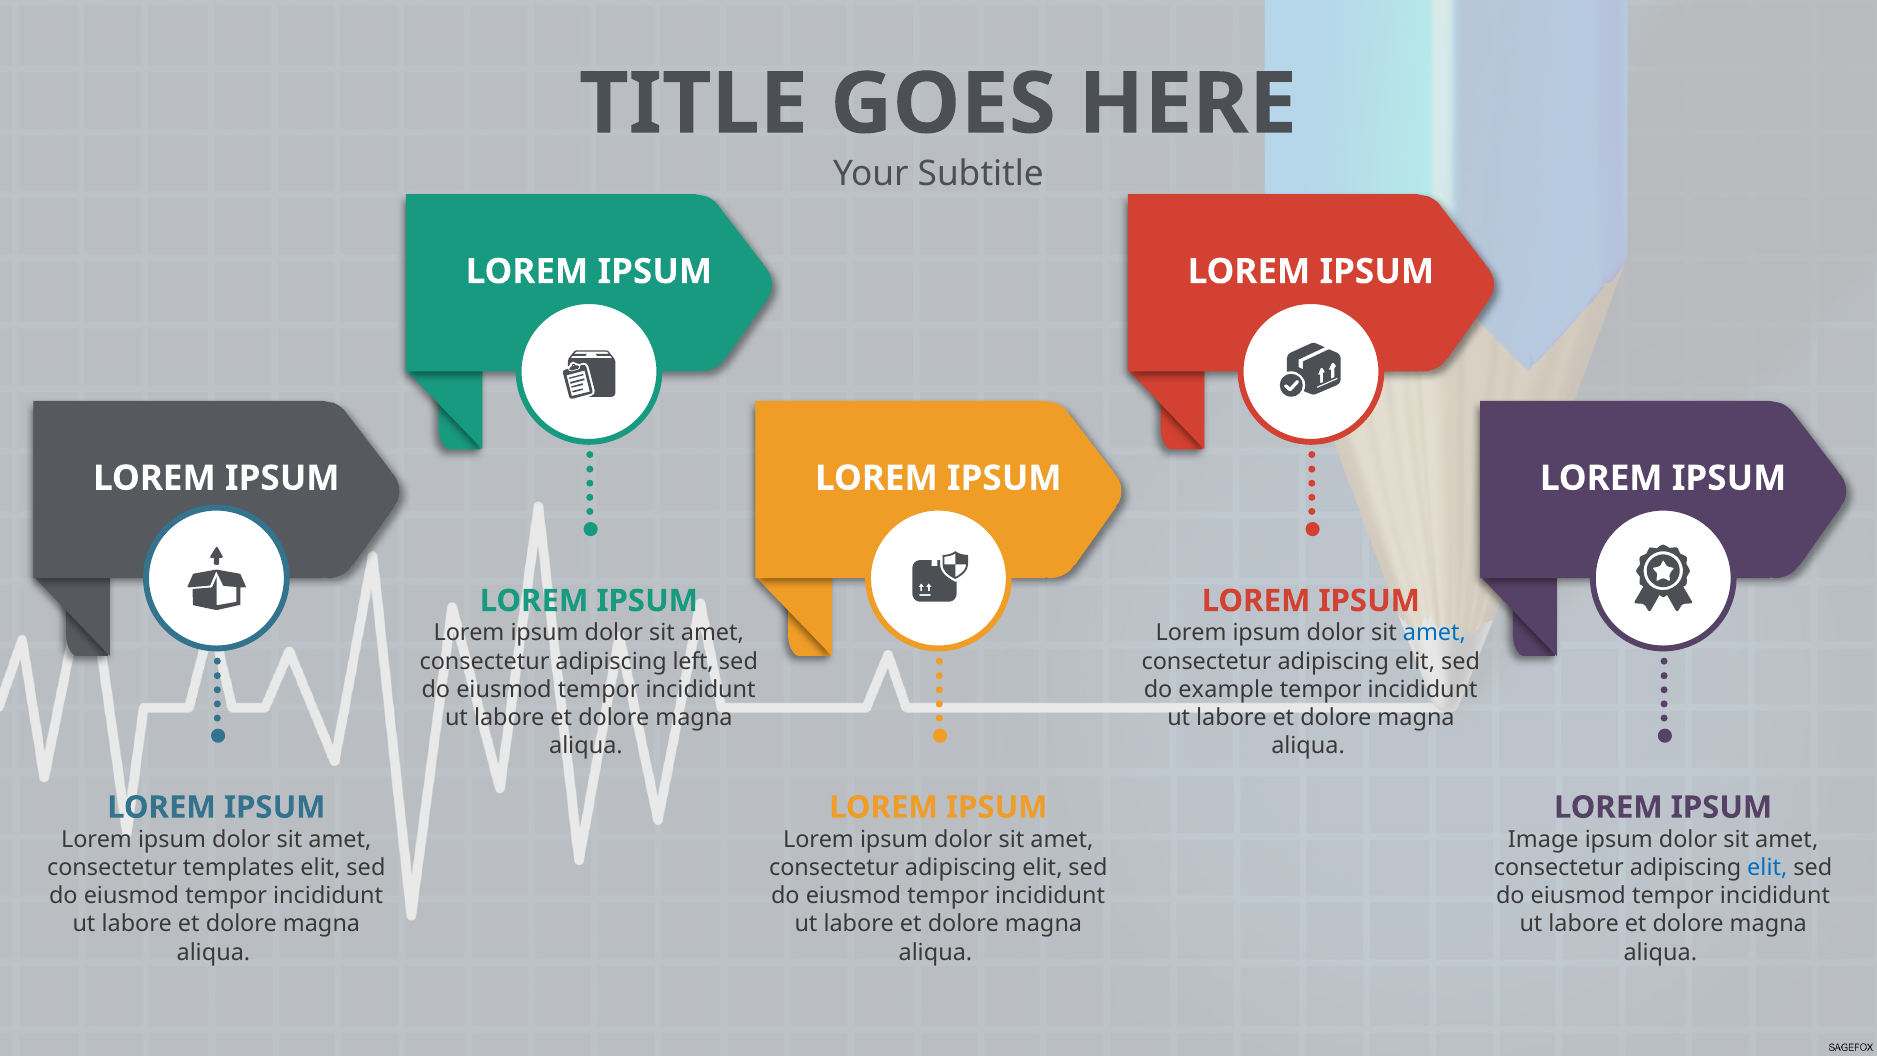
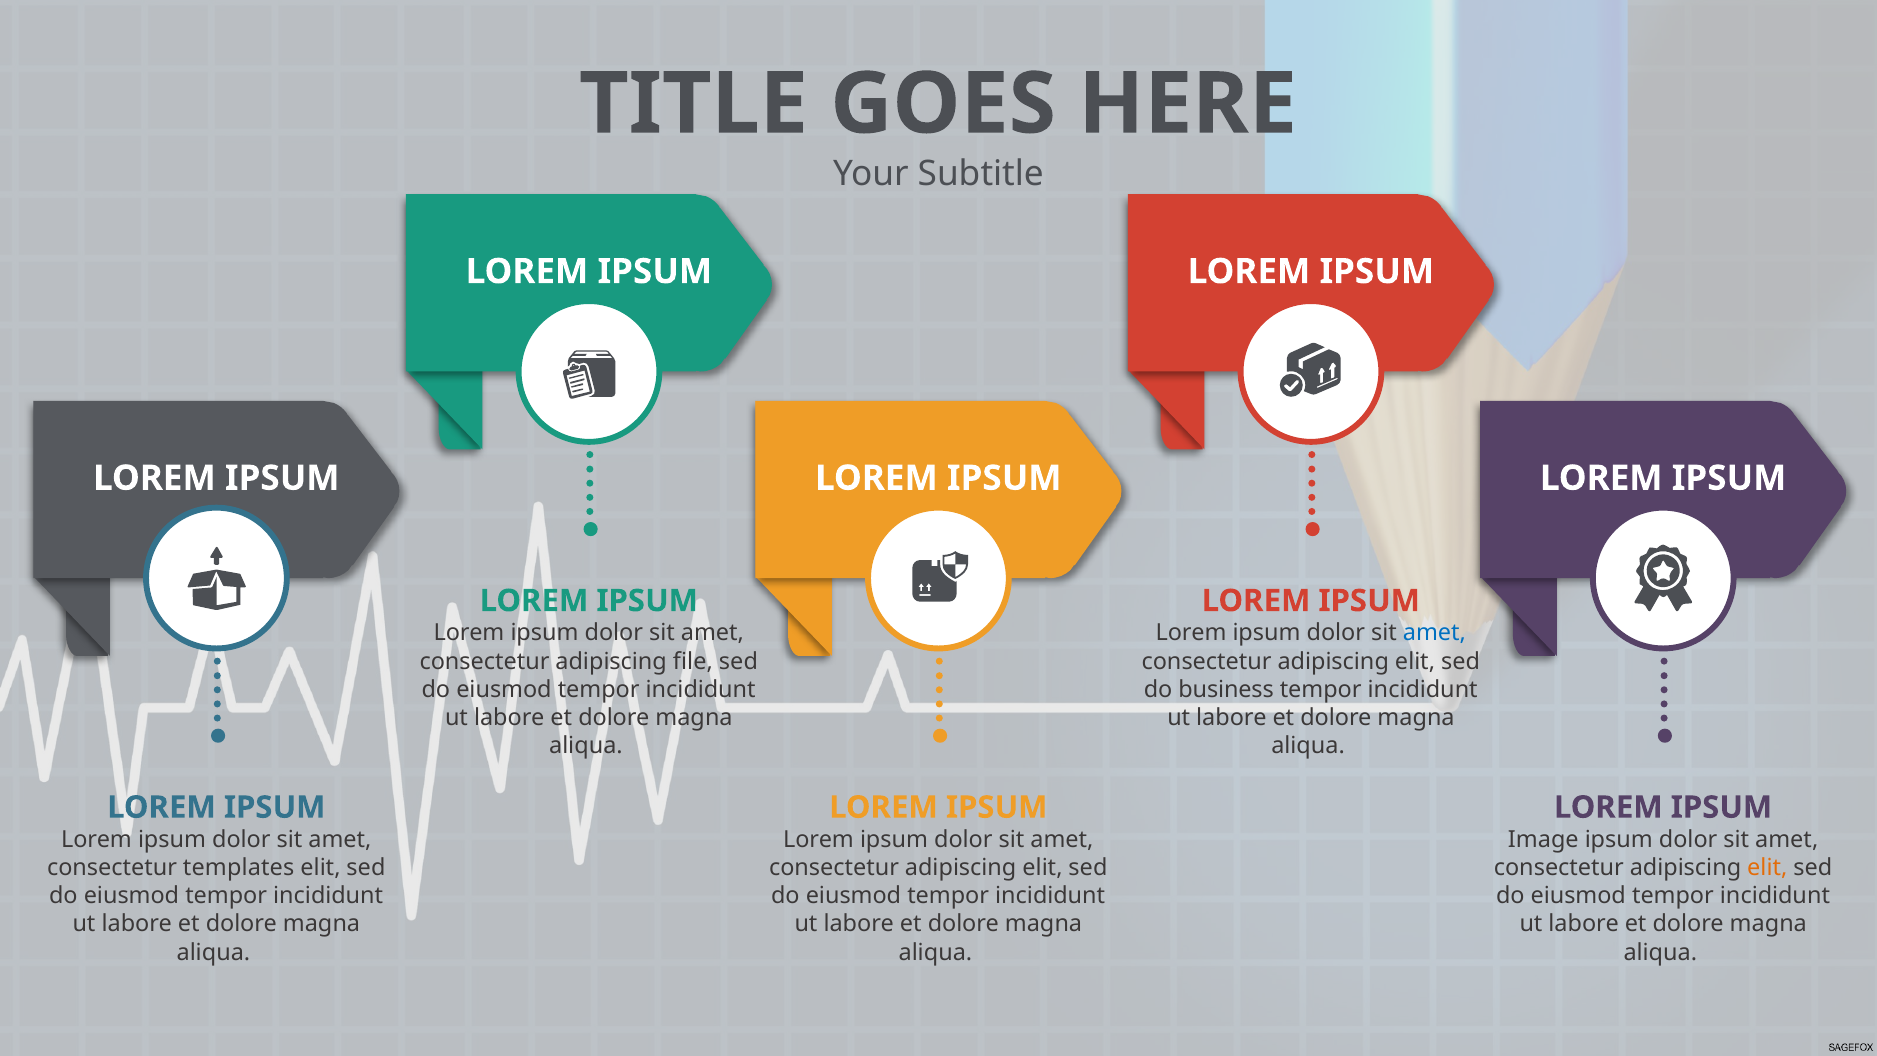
left: left -> file (693, 661)
example: example -> business (1226, 689)
elit colour: blue -> orange (1767, 868)
